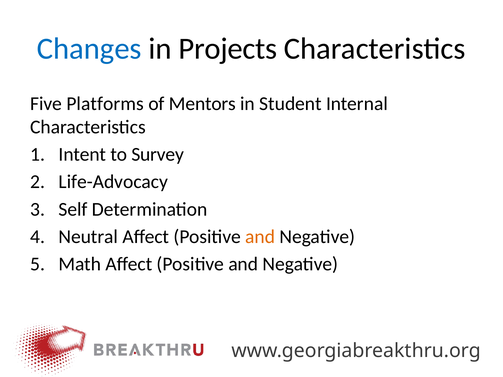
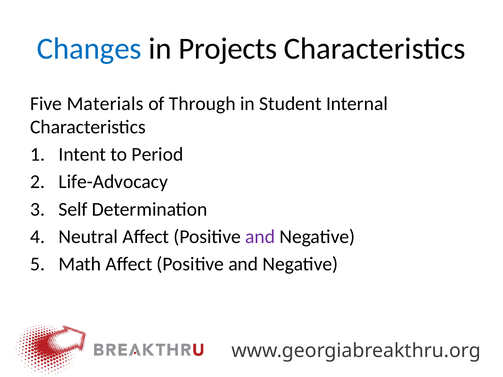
Platforms: Platforms -> Materials (105, 104)
Mentors: Mentors -> Through (202, 104)
Survey: Survey -> Period (158, 155)
and colour: orange -> purple (260, 237)
